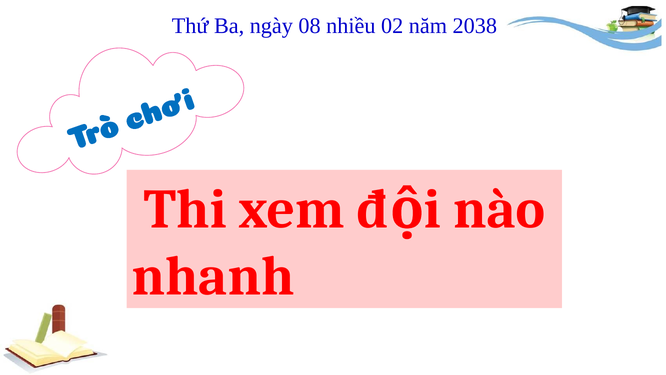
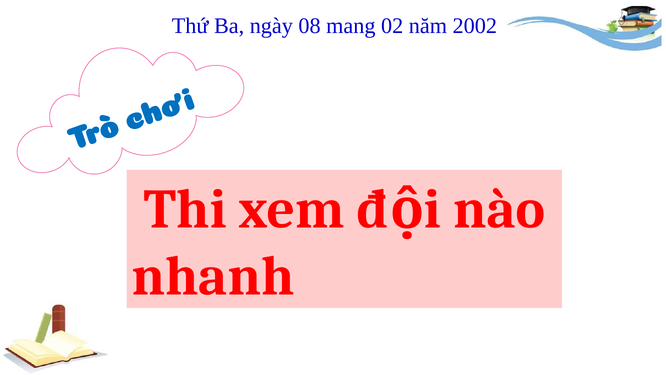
nhiều: nhiều -> mang (351, 26)
2038: 2038 -> 2002 (475, 26)
